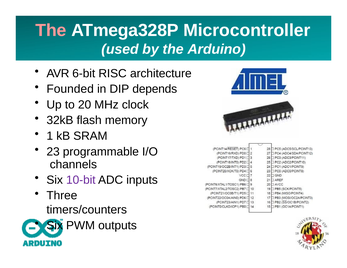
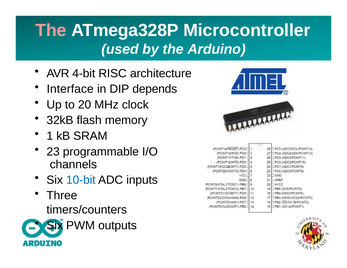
6-bit: 6-bit -> 4-bit (84, 73)
Founded: Founded -> Interface (70, 89)
10-bit colour: purple -> blue (81, 180)
